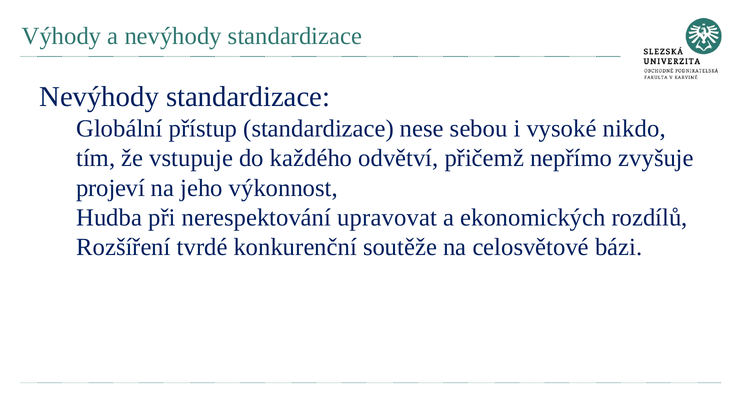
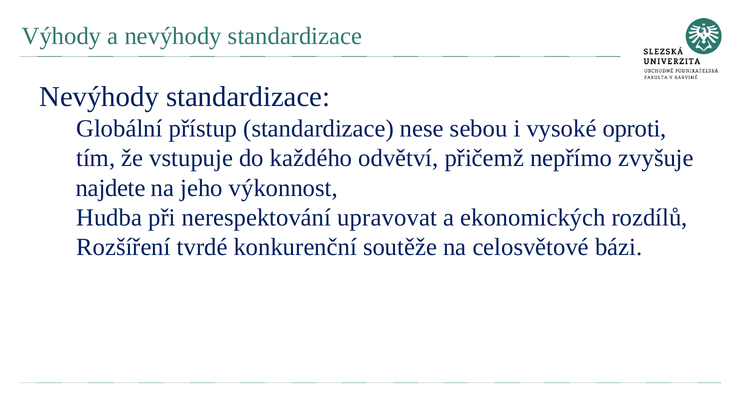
nikdo: nikdo -> oproti (635, 129)
projeví: projeví -> najdete (111, 188)
